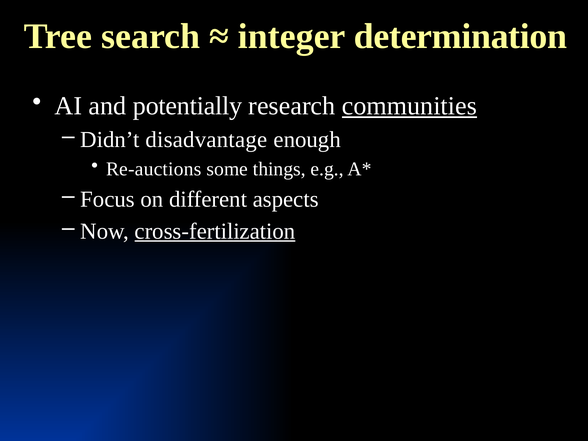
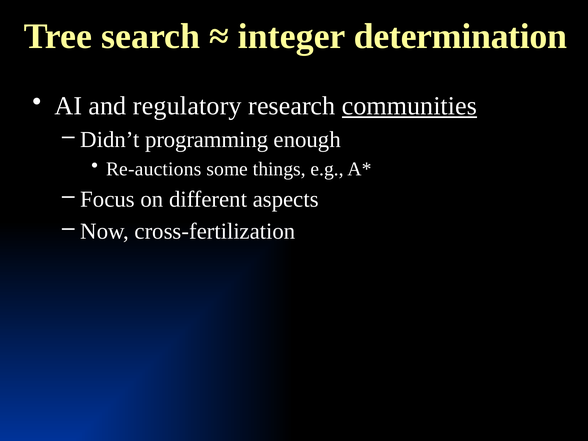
potentially: potentially -> regulatory (187, 106)
disadvantage: disadvantage -> programming (207, 140)
cross-fertilization underline: present -> none (215, 231)
